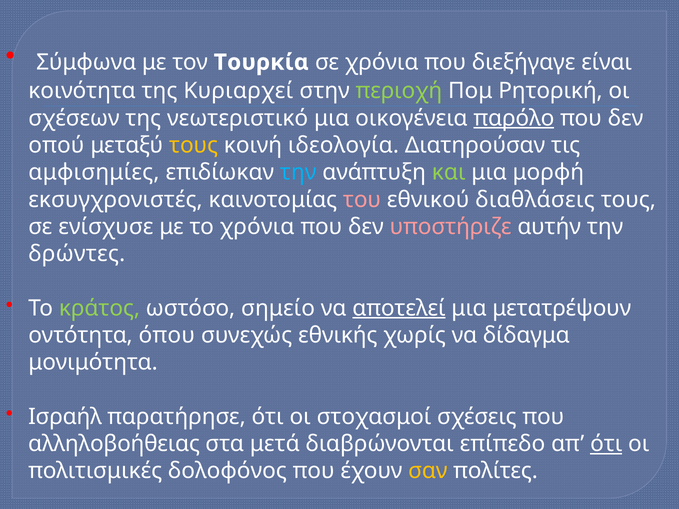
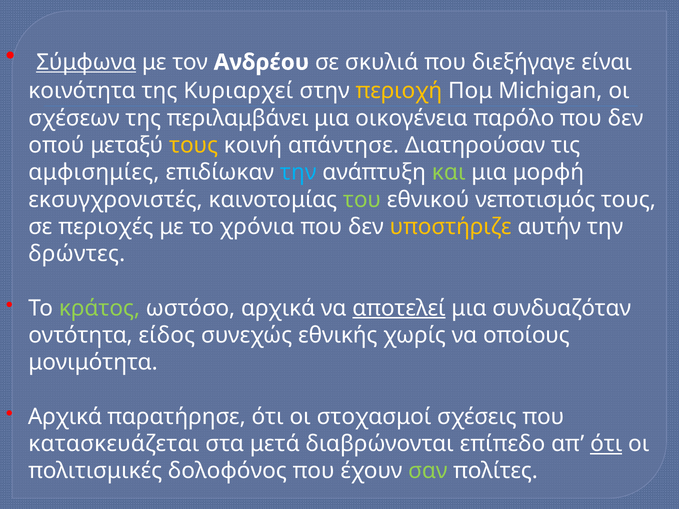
Σύμφωνα underline: none -> present (86, 62)
Τουρκία: Τουρκία -> Ανδρέου (261, 62)
σε χρόνια: χρόνια -> σκυλιά (382, 62)
περιοχή colour: light green -> yellow (399, 91)
Ρητορική: Ρητορική -> Michigan (550, 91)
νεωτεριστικό: νεωτεριστικό -> περιλαμβάνει (238, 118)
παρόλο underline: present -> none (514, 118)
ιδεολογία: ιδεολογία -> απάντησε (343, 145)
του colour: pink -> light green (362, 200)
διαθλάσεις: διαθλάσεις -> νεποτισμός (535, 200)
ενίσχυσε: ενίσχυσε -> περιοχές (106, 227)
υποστήριζε colour: pink -> yellow (451, 227)
ωστόσο σημείο: σημείο -> αρχικά (278, 308)
μετατρέψουν: μετατρέψουν -> συνδυαζόταν (562, 308)
όπου: όπου -> είδος (167, 335)
δίδαγμα: δίδαγμα -> οποίους (526, 335)
Ισραήλ: Ισραήλ -> Αρχικά (65, 417)
αλληλοβοήθειας: αλληλοβοήθειας -> κατασκευάζεται (114, 444)
σαν colour: yellow -> light green (428, 471)
